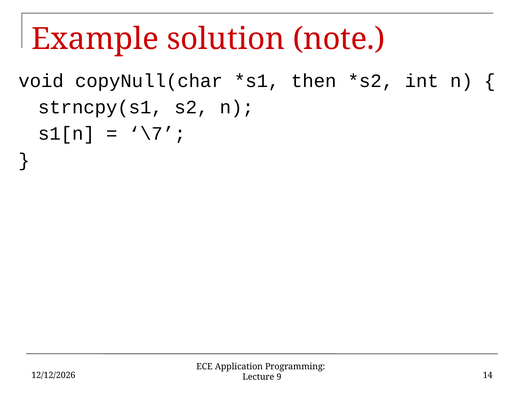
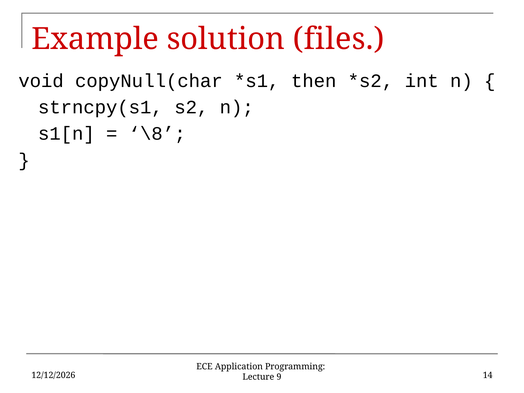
note: note -> files (339, 39)
\7: \7 -> \8 (157, 134)
